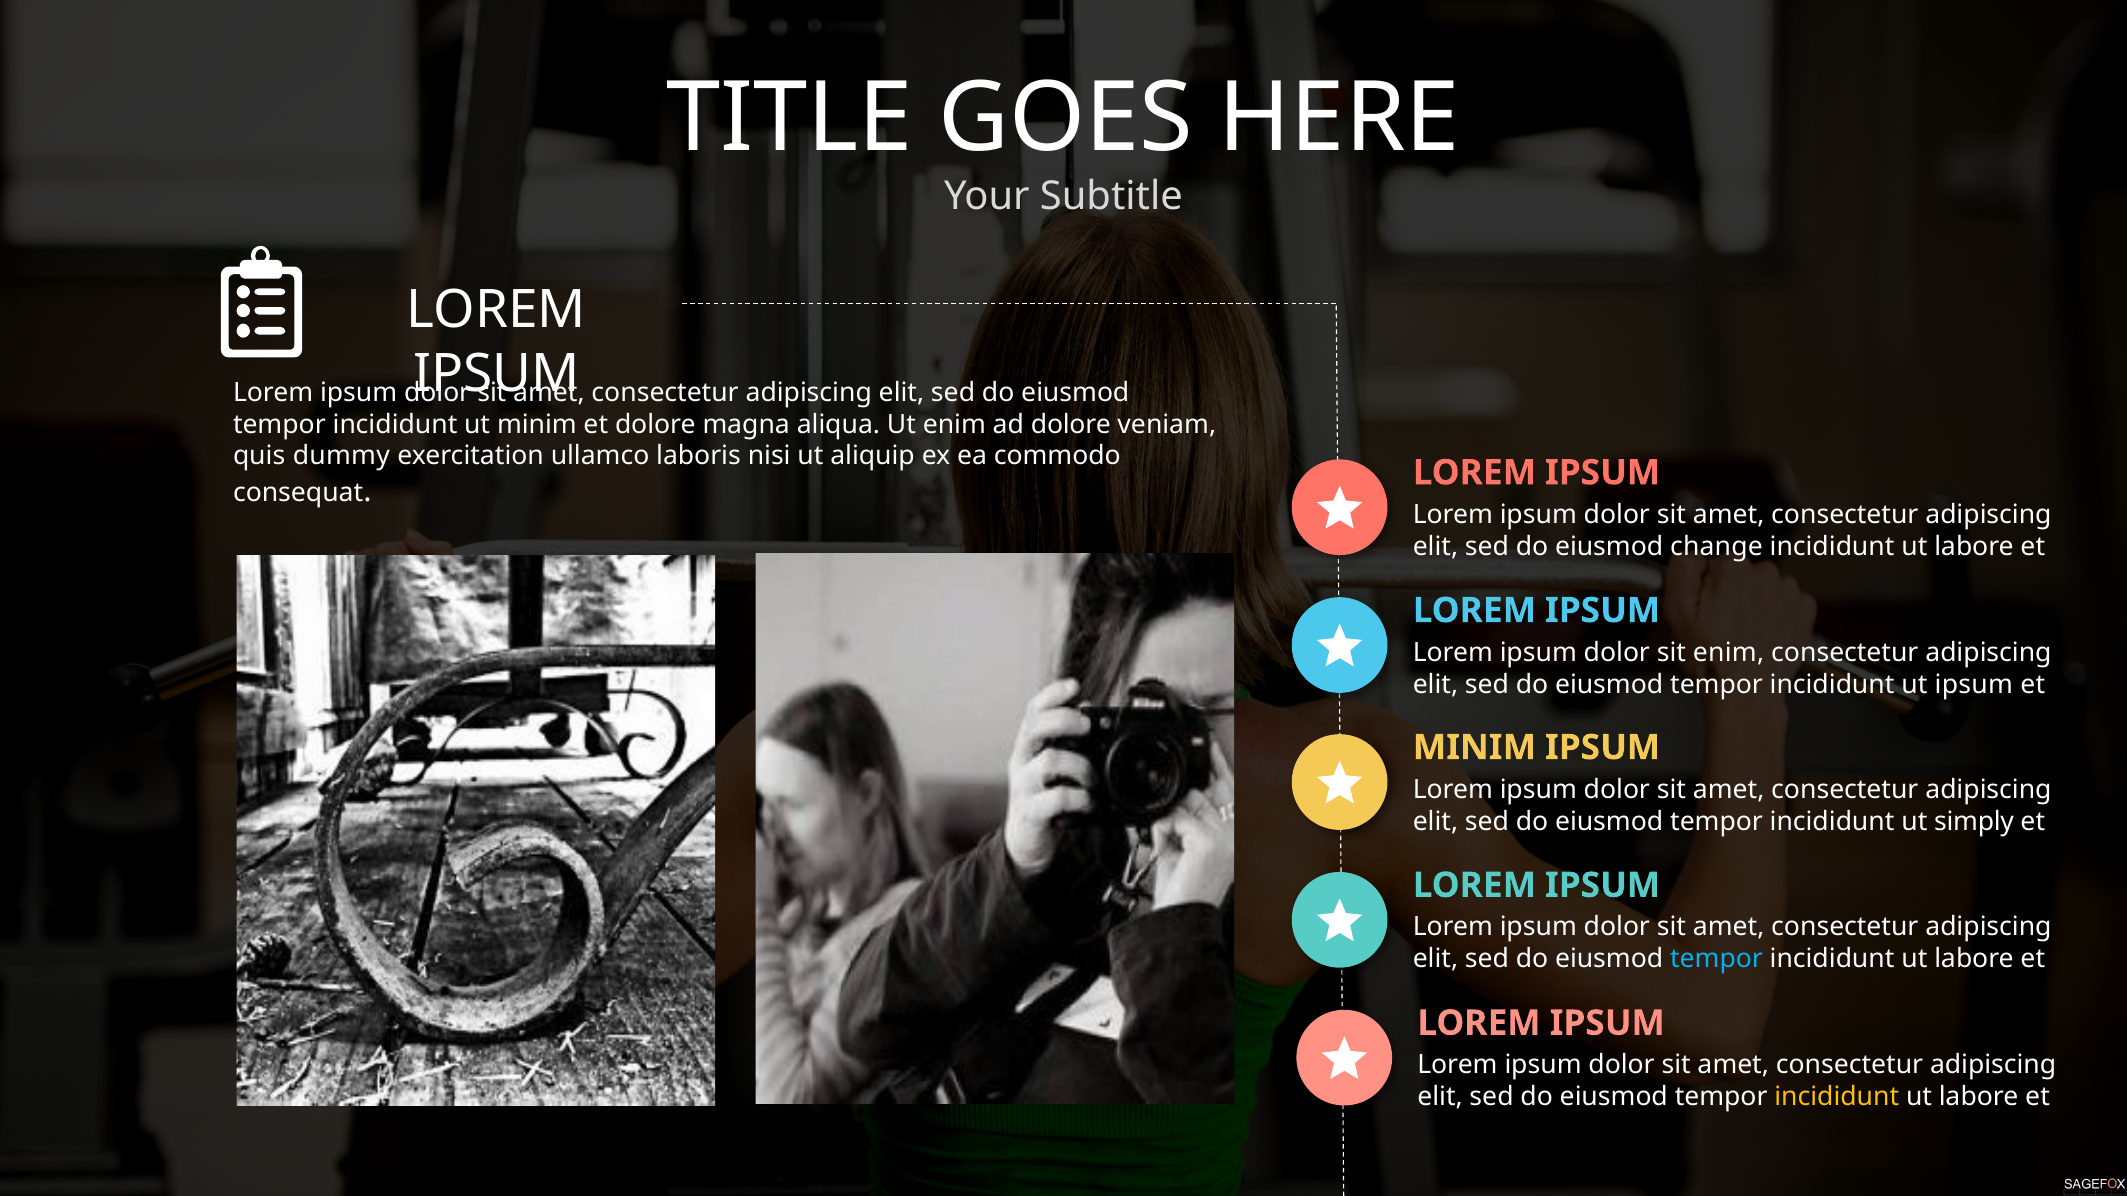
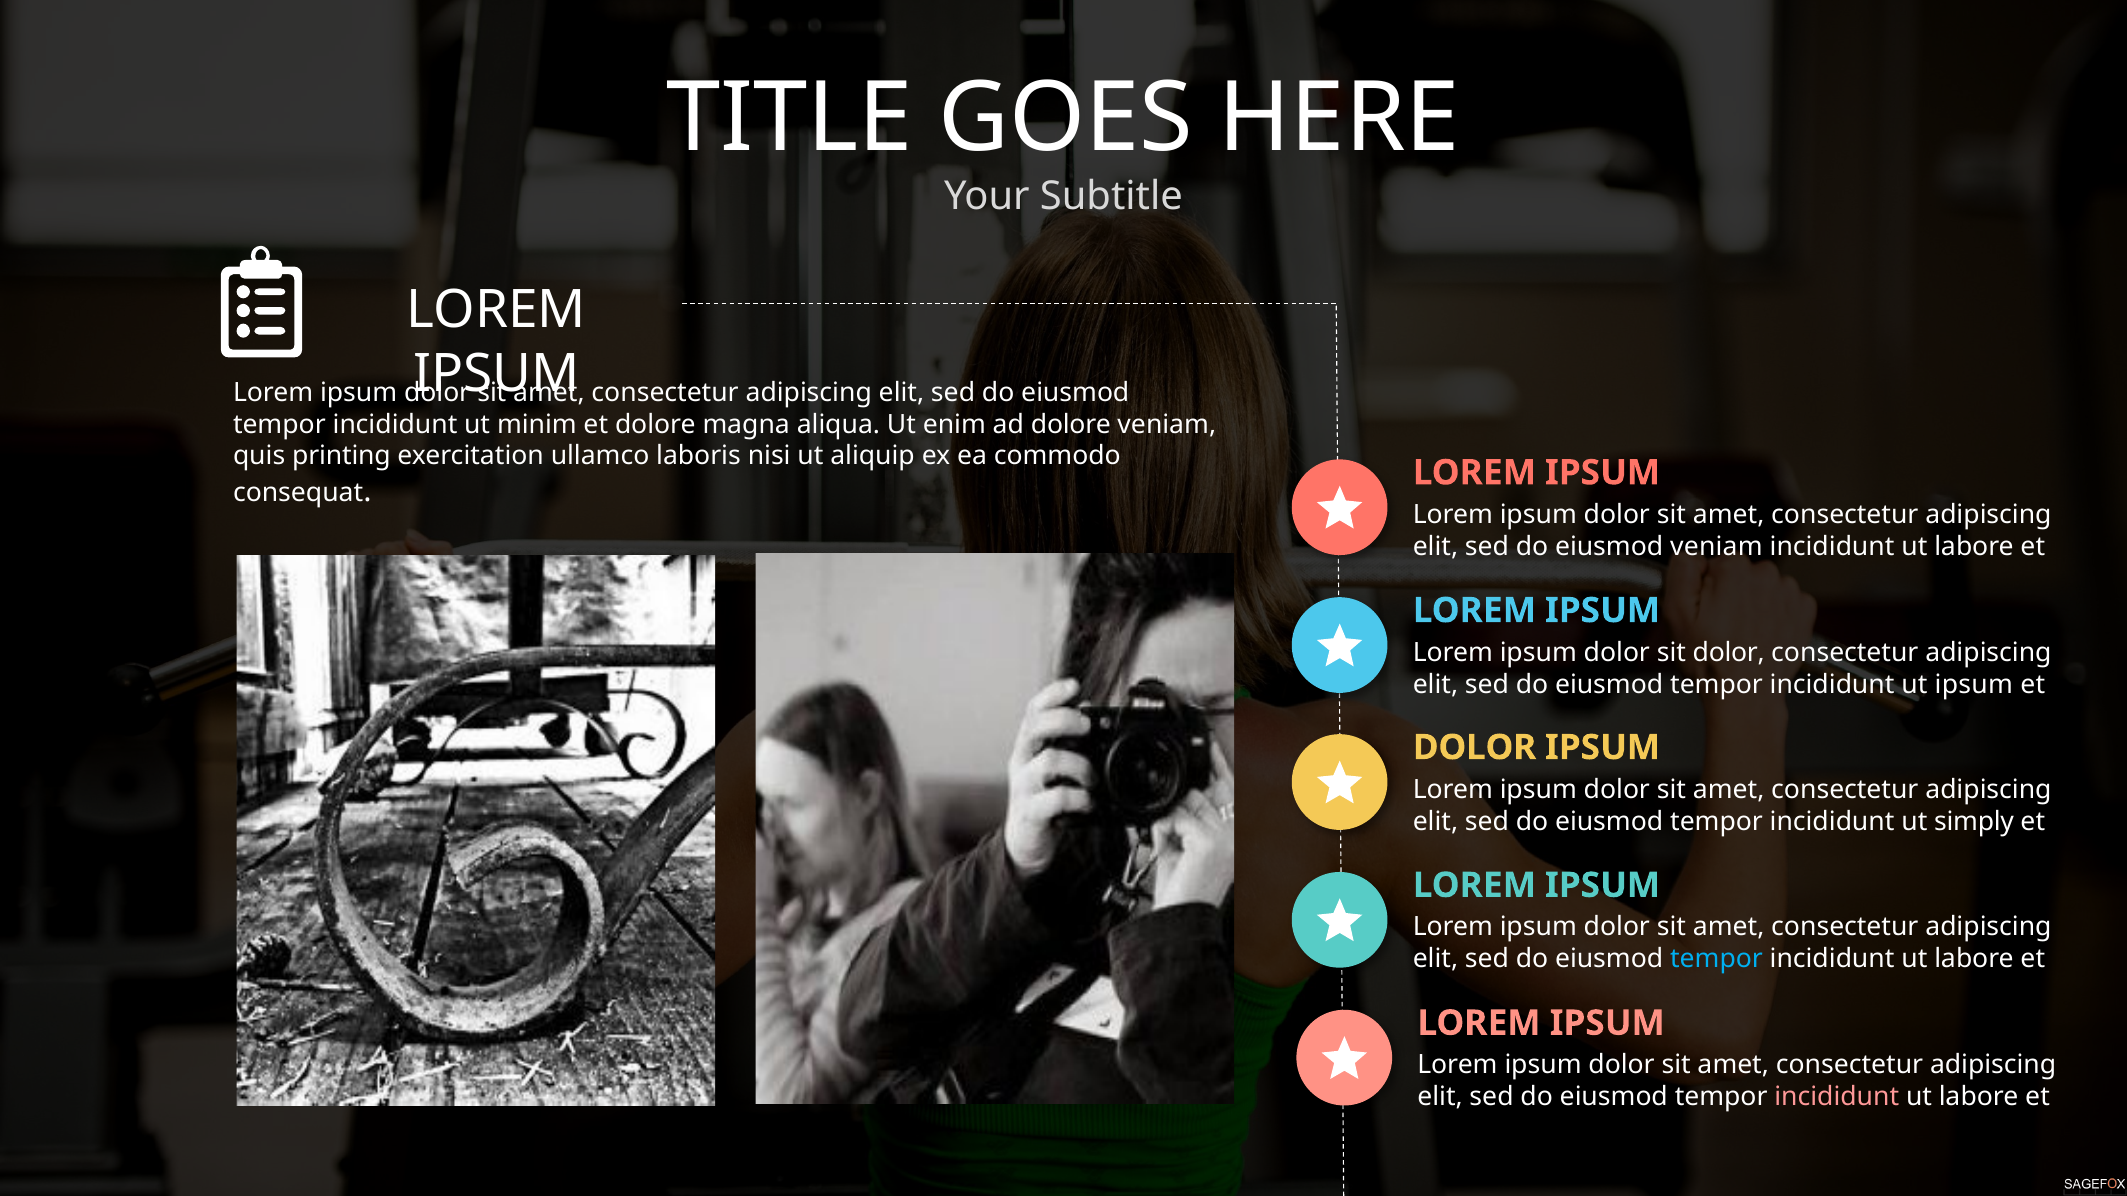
dummy: dummy -> printing (341, 456)
eiusmod change: change -> veniam (1716, 547)
sit enim: enim -> dolor (1729, 653)
MINIM: MINIM -> DOLOR (1475, 748)
incididunt colour: yellow -> pink (1837, 1097)
